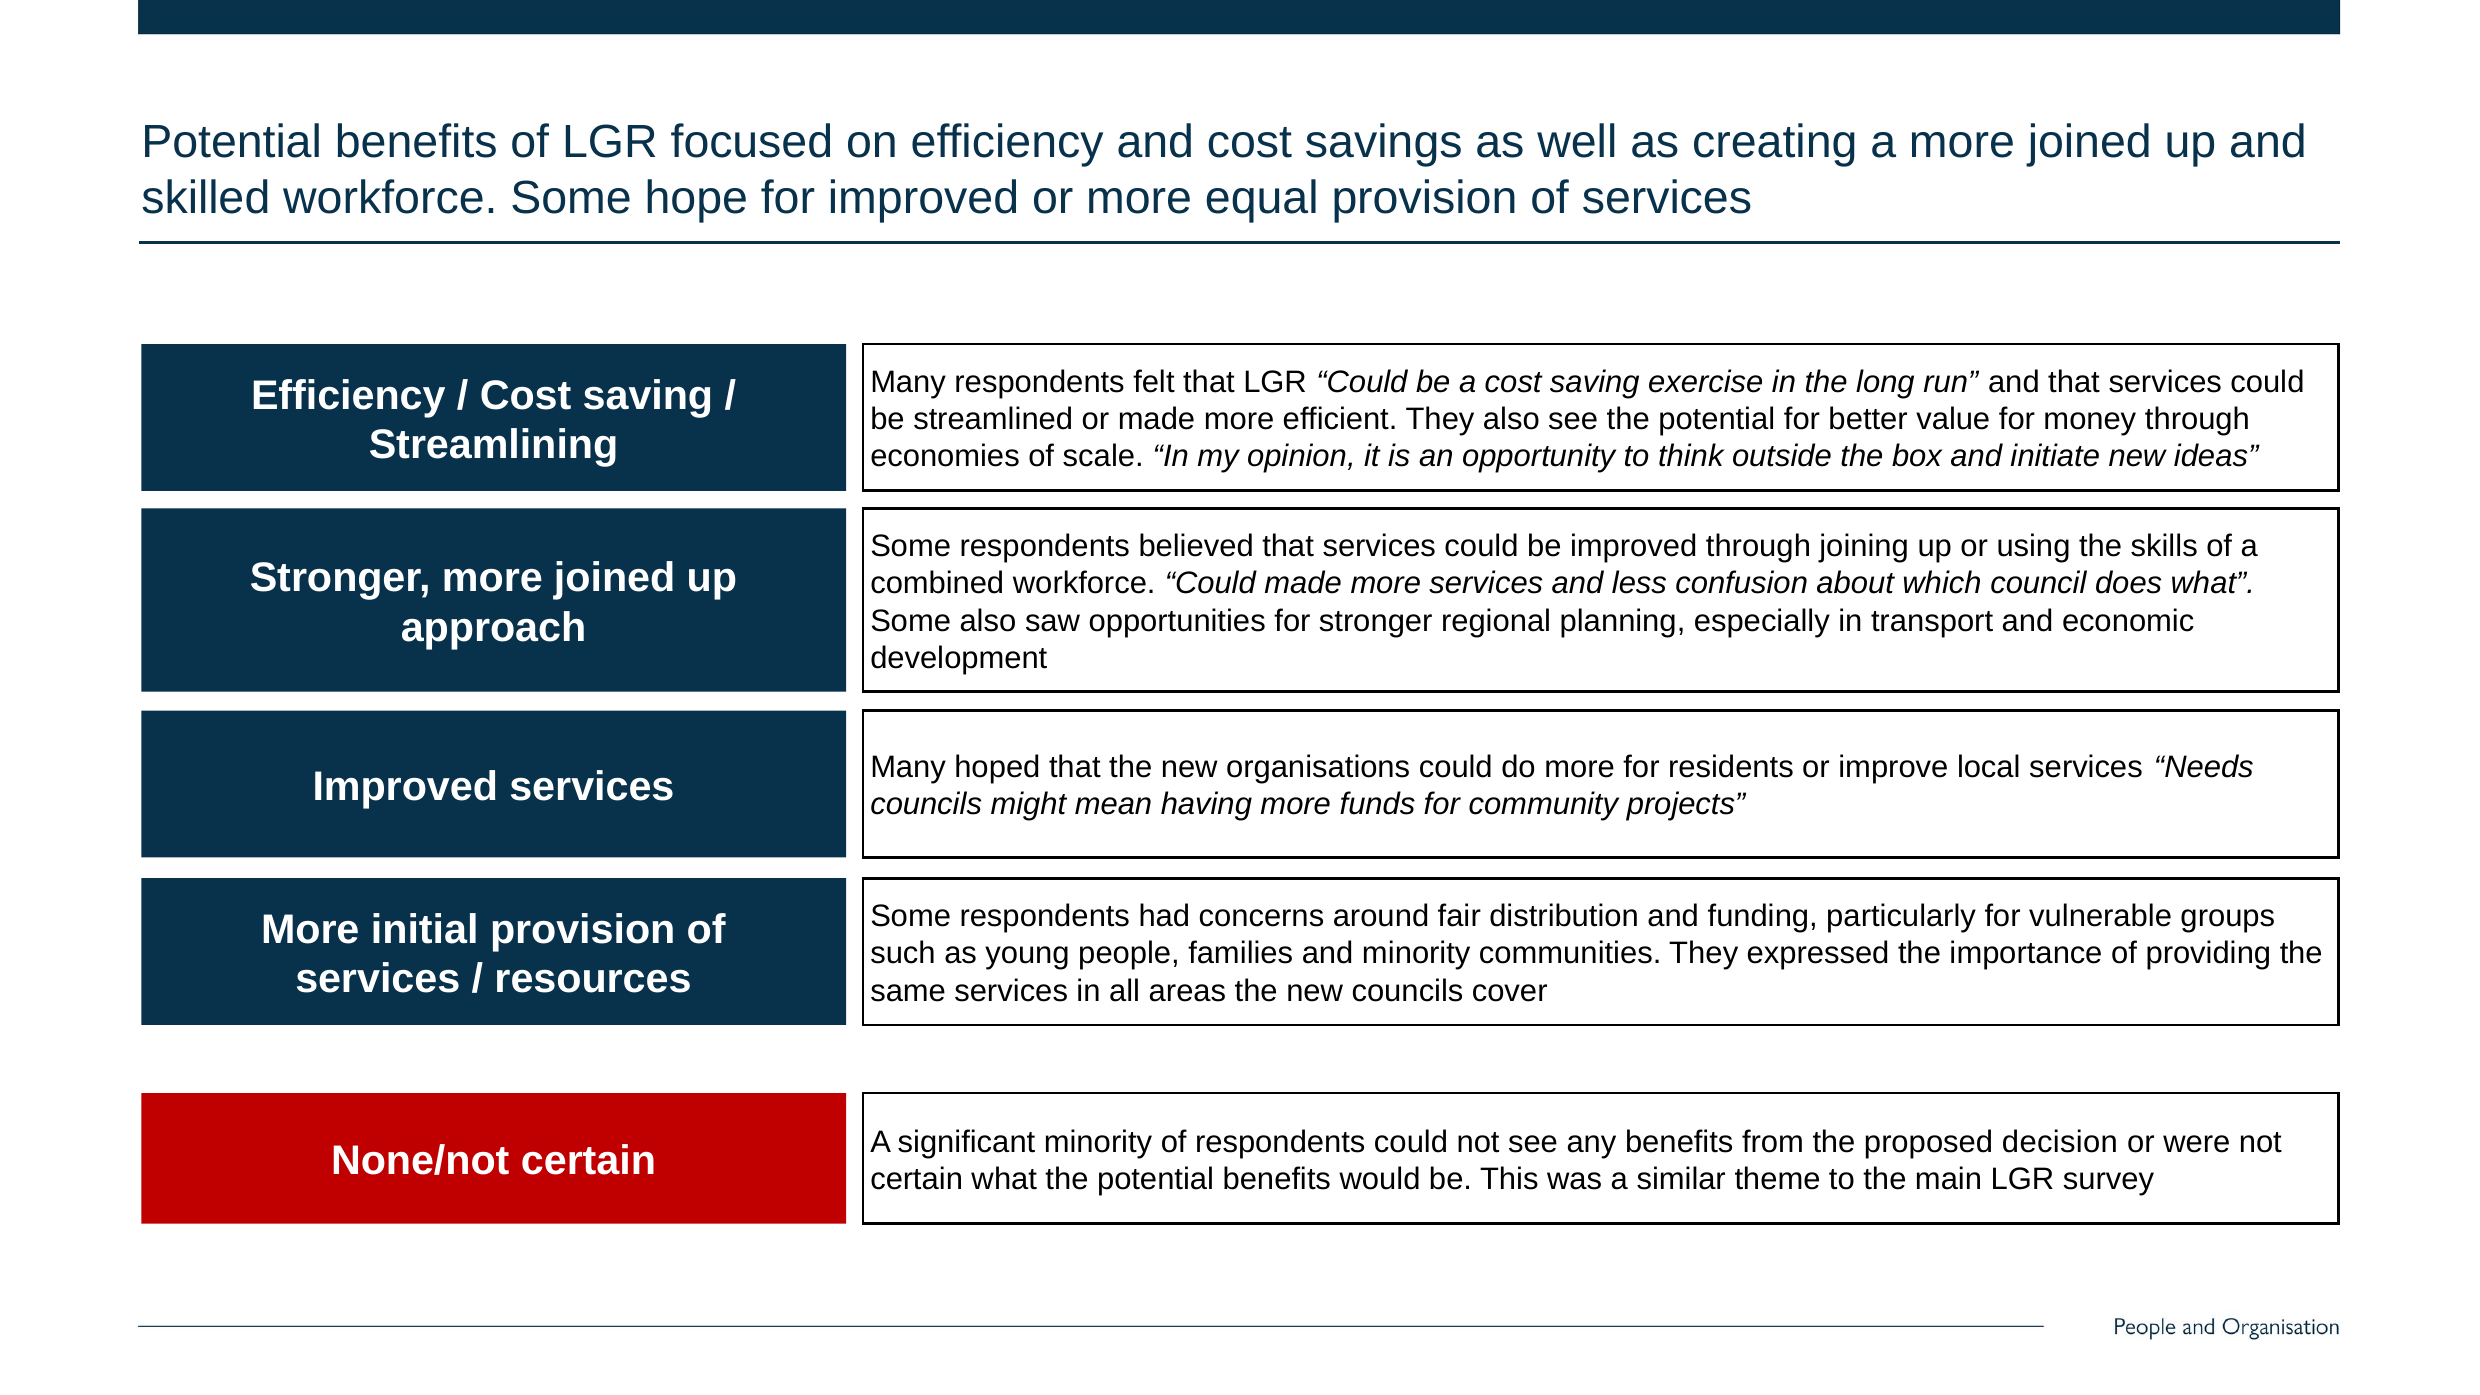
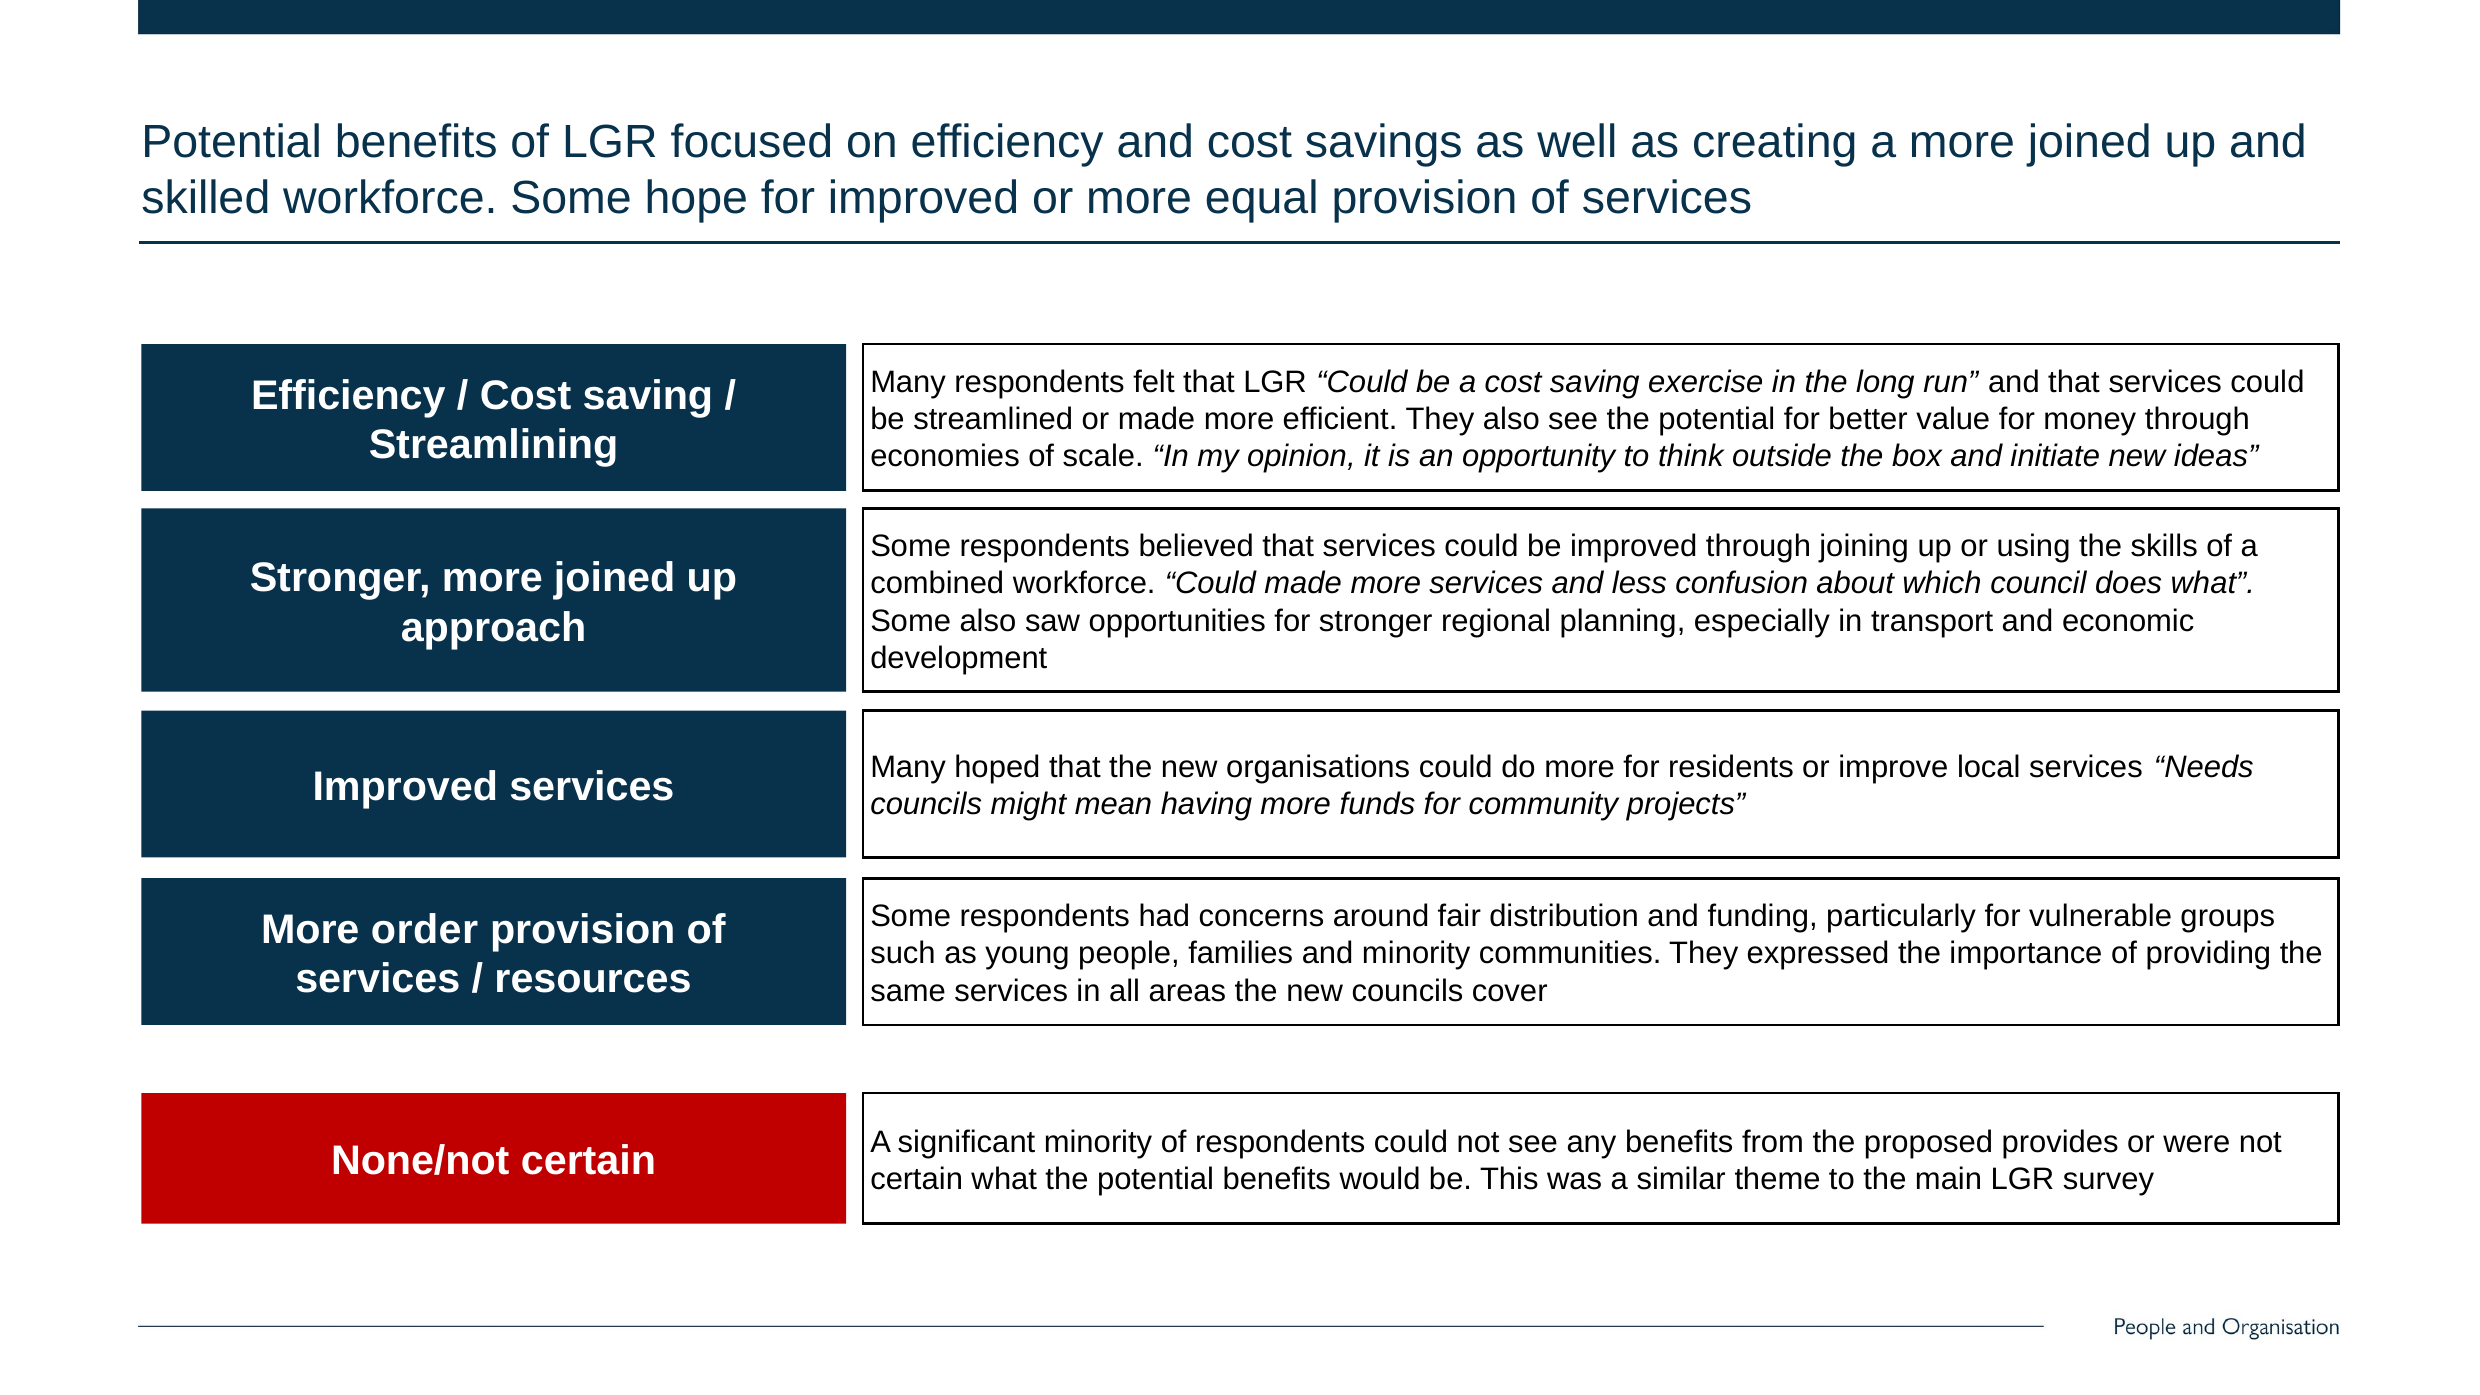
initial: initial -> order (425, 930)
decision: decision -> provides (2060, 1142)
